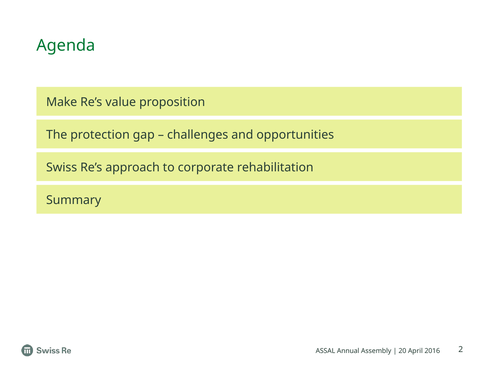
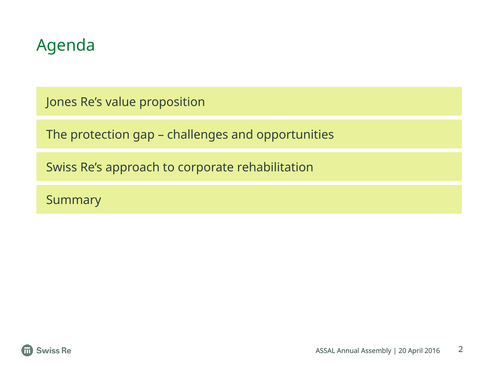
Make: Make -> Jones (62, 102)
